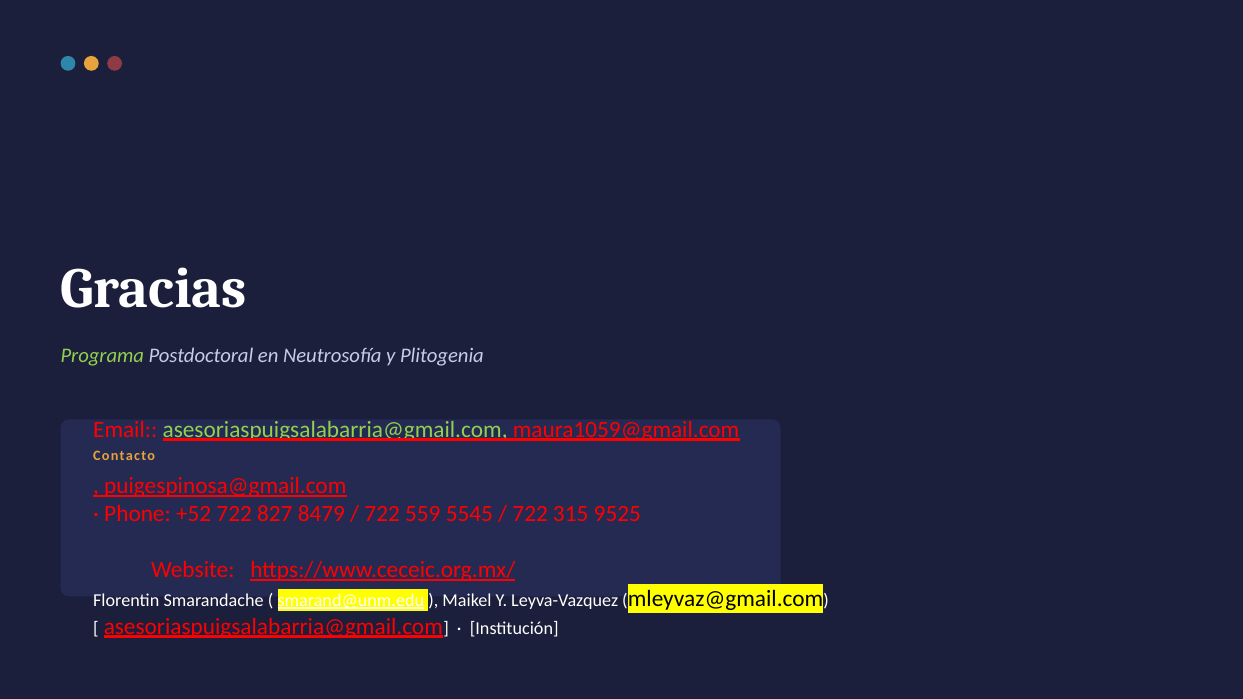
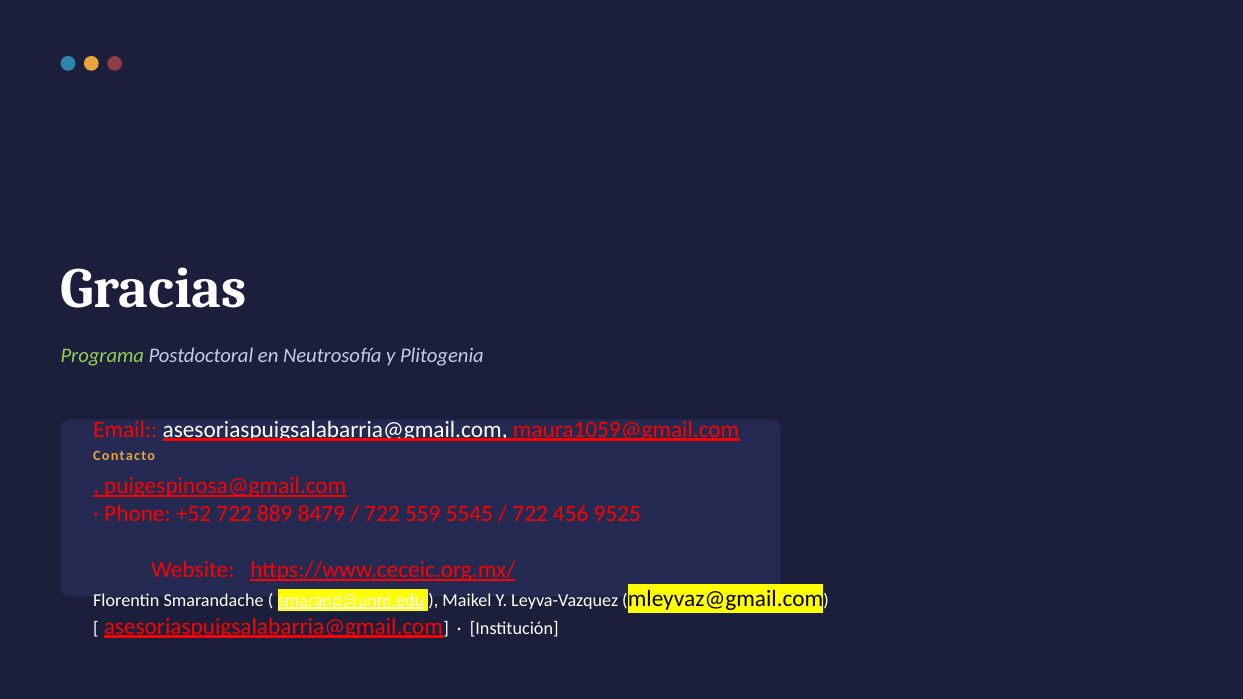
asesoriaspuigsalabarria@gmail.com colour: light green -> white (335, 429)
827: 827 -> 889 (275, 514)
315: 315 -> 456 (571, 514)
